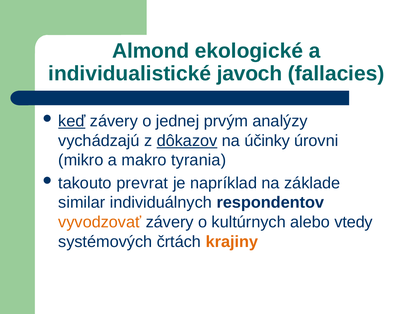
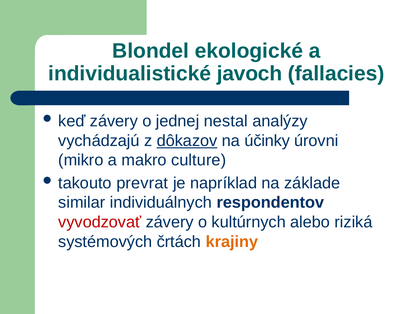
Almond: Almond -> Blondel (151, 51)
keď underline: present -> none (72, 121)
prvým: prvým -> nestal (226, 121)
tyrania: tyrania -> culture (199, 160)
vyvodzovať colour: orange -> red (100, 222)
vtedy: vtedy -> riziká (354, 222)
